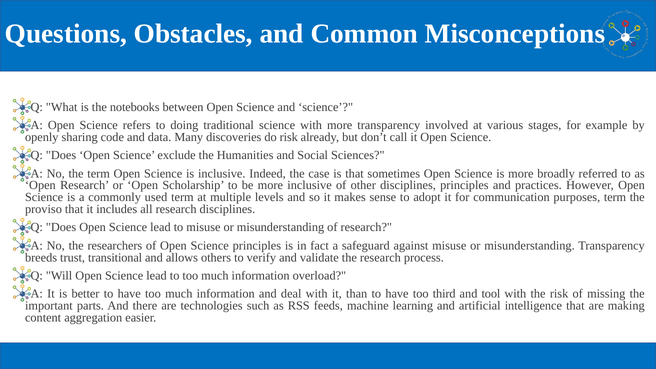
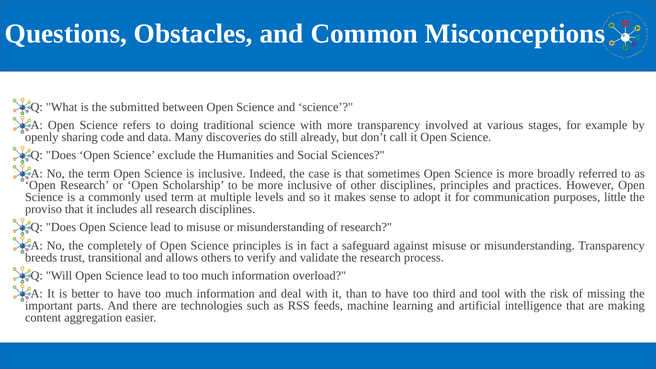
notebooks: notebooks -> submitted (135, 107)
do risk: risk -> still (289, 137)
purposes term: term -> little (615, 197)
researchers: researchers -> completely (115, 246)
